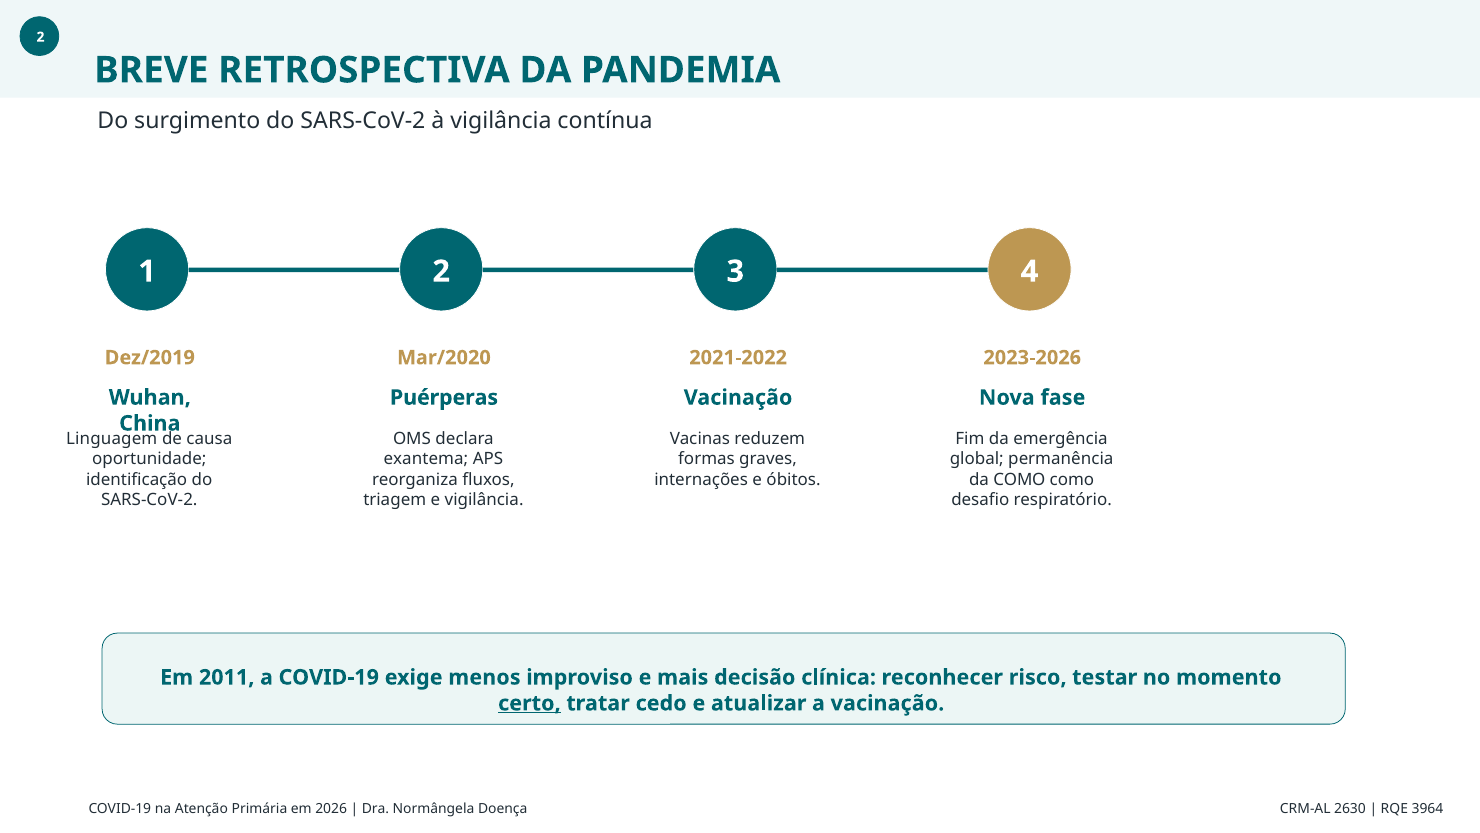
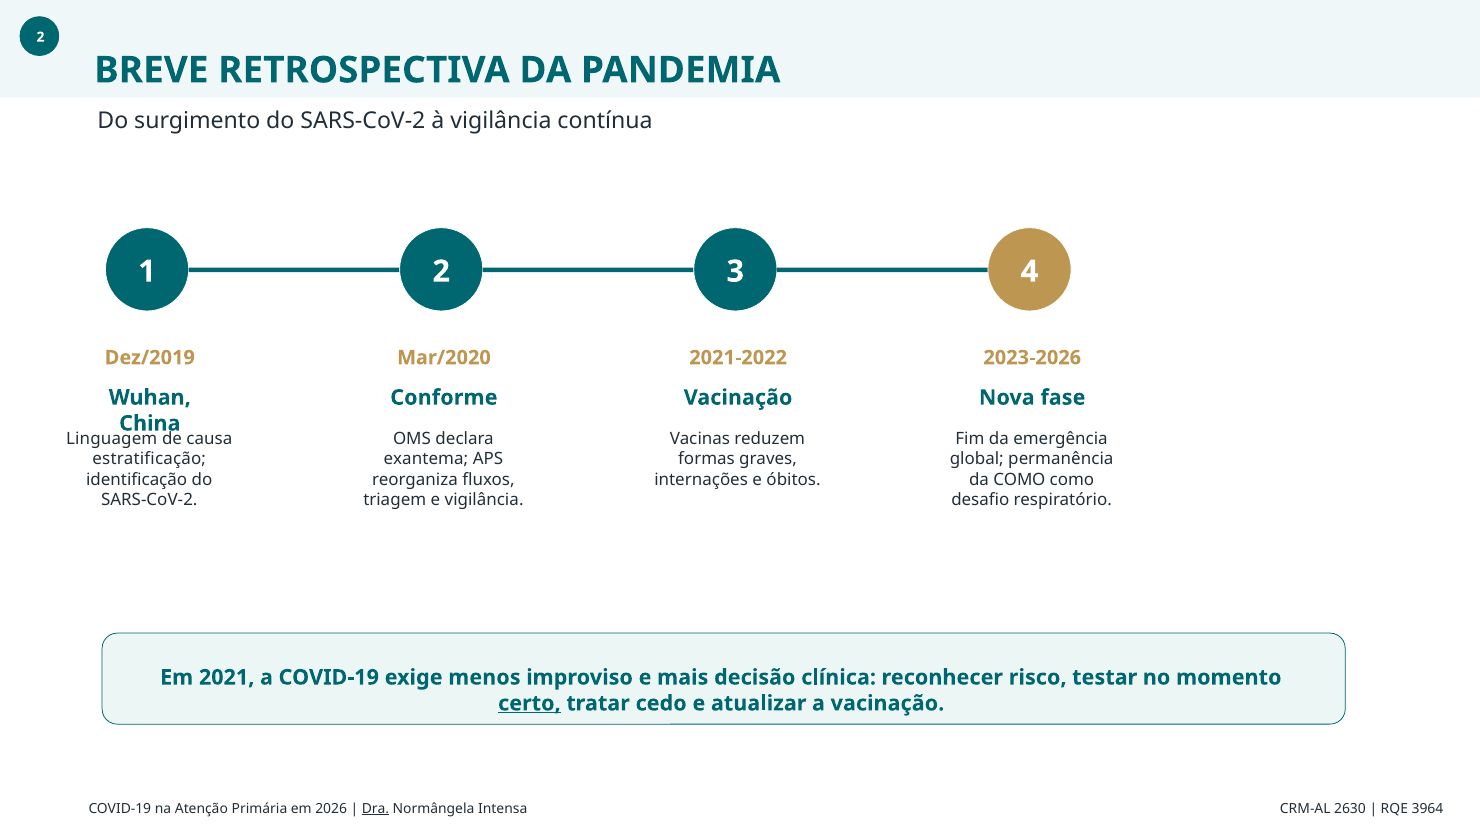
Puérperas: Puérperas -> Conforme (444, 397)
oportunidade: oportunidade -> estratificação (149, 459)
2011: 2011 -> 2021 (227, 677)
Dra underline: none -> present (375, 808)
Doença: Doença -> Intensa (503, 808)
